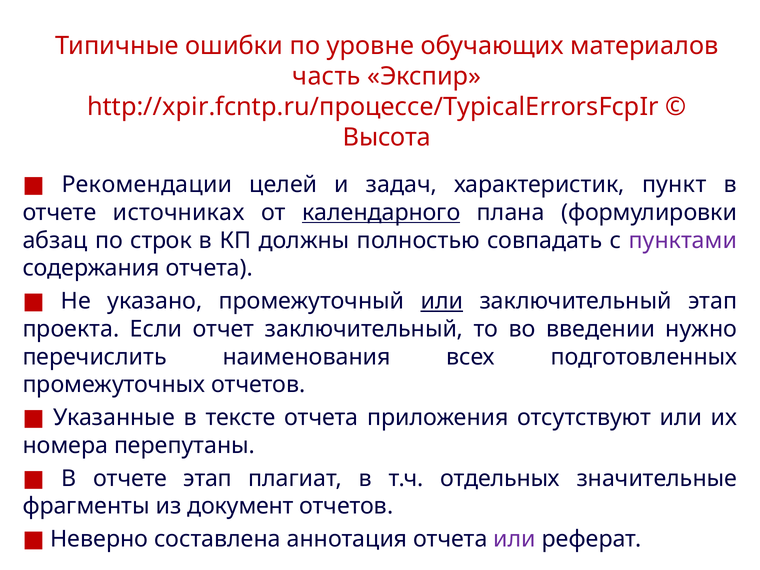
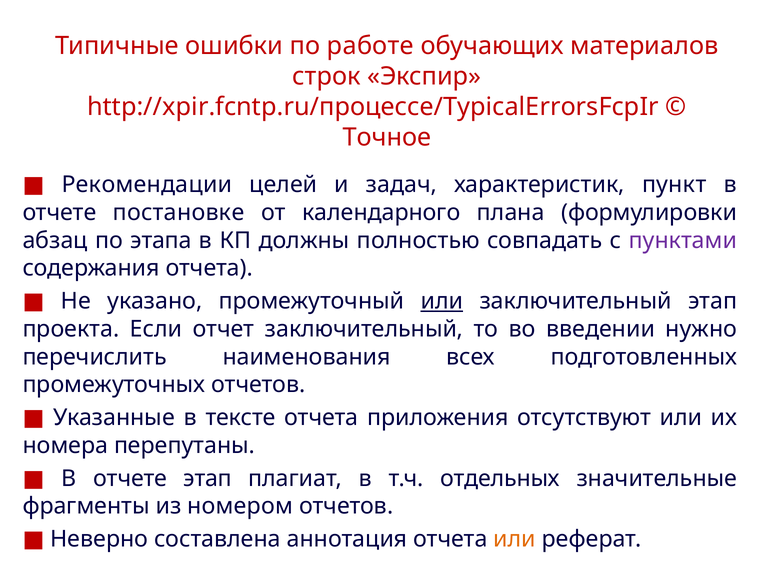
уровне: уровне -> работе (370, 46)
часть: часть -> строк (327, 76)
Высота: Высота -> Точное (387, 137)
источниках: источниках -> постановке (179, 213)
календарного underline: present -> none (381, 213)
строк: строк -> этапа (161, 240)
документ: документ -> номером (240, 506)
или colour: purple -> orange (515, 539)
